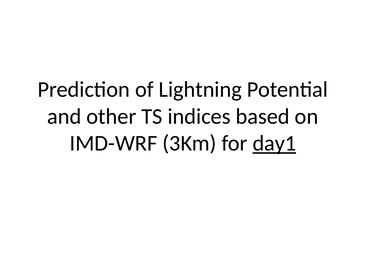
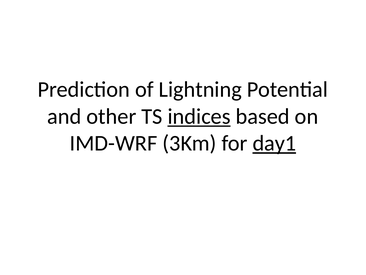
indices underline: none -> present (199, 116)
